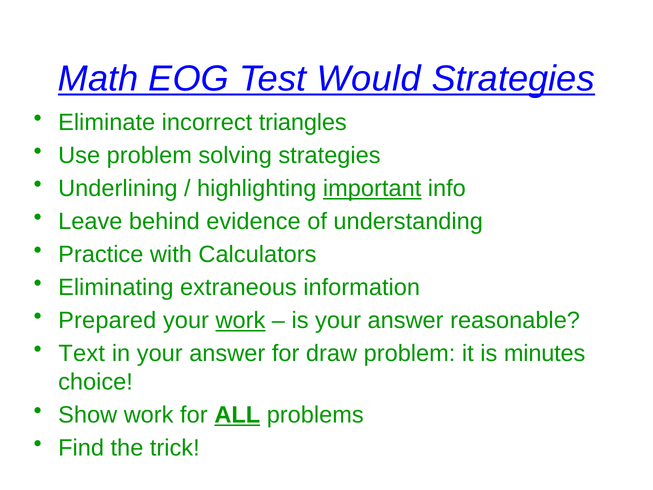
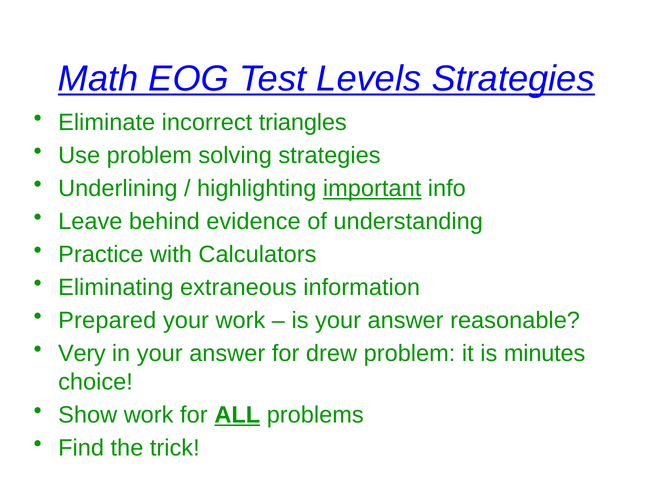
Would: Would -> Levels (369, 79)
work underline: present -> none (240, 320)
Text: Text -> Very (82, 353)
draw: draw -> drew (332, 353)
